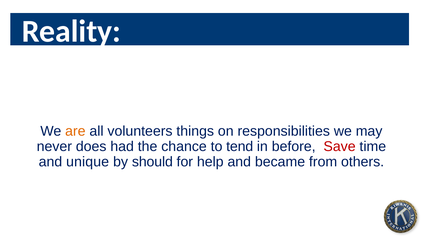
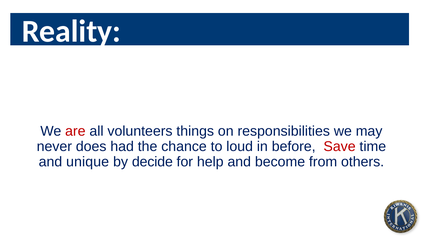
are colour: orange -> red (75, 131)
tend: tend -> loud (240, 146)
should: should -> decide (152, 162)
became: became -> become (280, 162)
